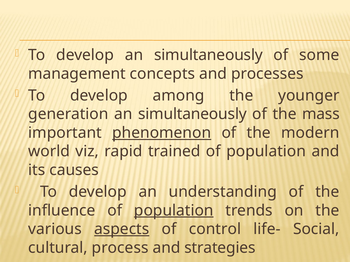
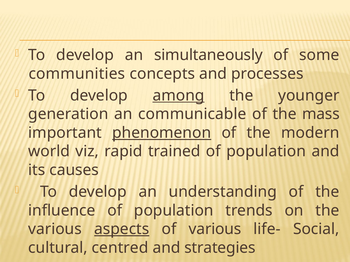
management: management -> communities (77, 74)
among underline: none -> present (179, 96)
generation an simultaneously: simultaneously -> communicable (192, 114)
population underline: present -> none (174, 211)
of control: control -> various (215, 229)
process: process -> centred (120, 248)
